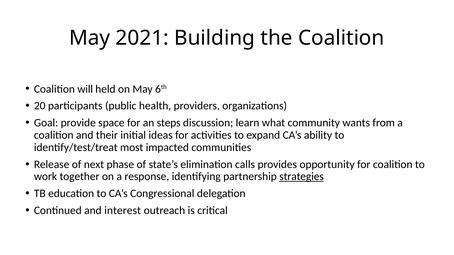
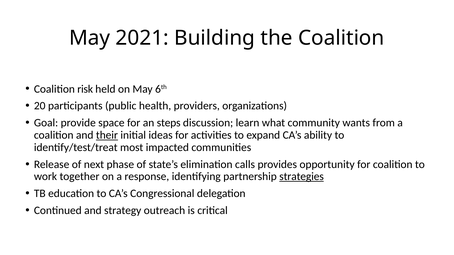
will: will -> risk (85, 89)
their underline: none -> present (107, 135)
interest: interest -> strategy (123, 211)
